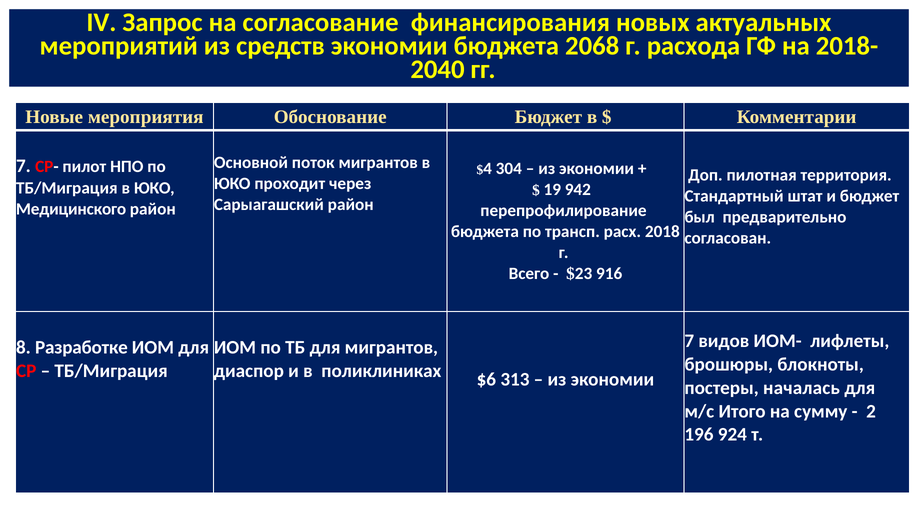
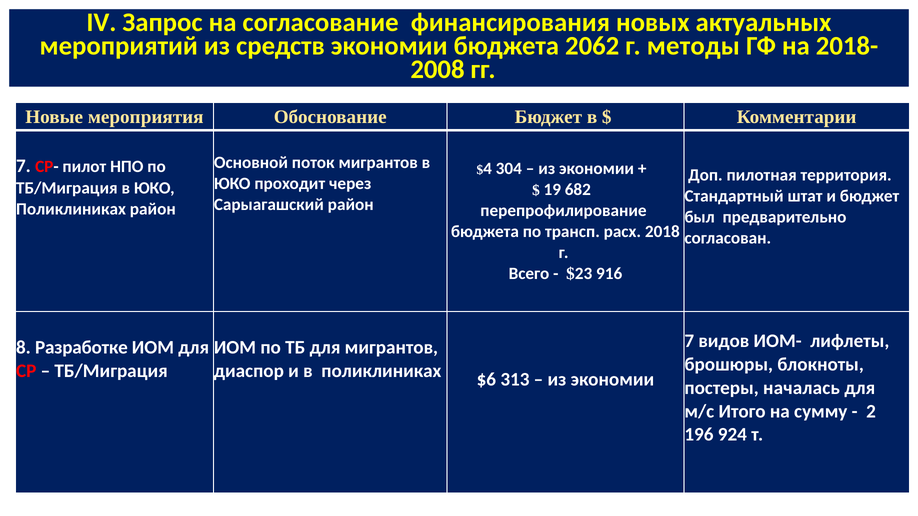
2068: 2068 -> 2062 (592, 46)
расхода: расхода -> методы (693, 46)
2040: 2040 -> 2008 (437, 70)
942: 942 -> 682 (578, 190)
Медицинского: Медицинского -> Поликлиниках (71, 209)
